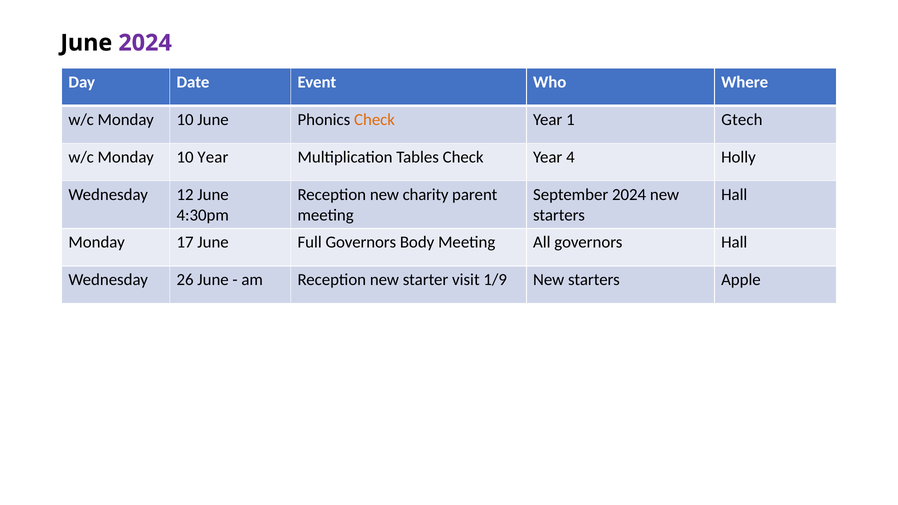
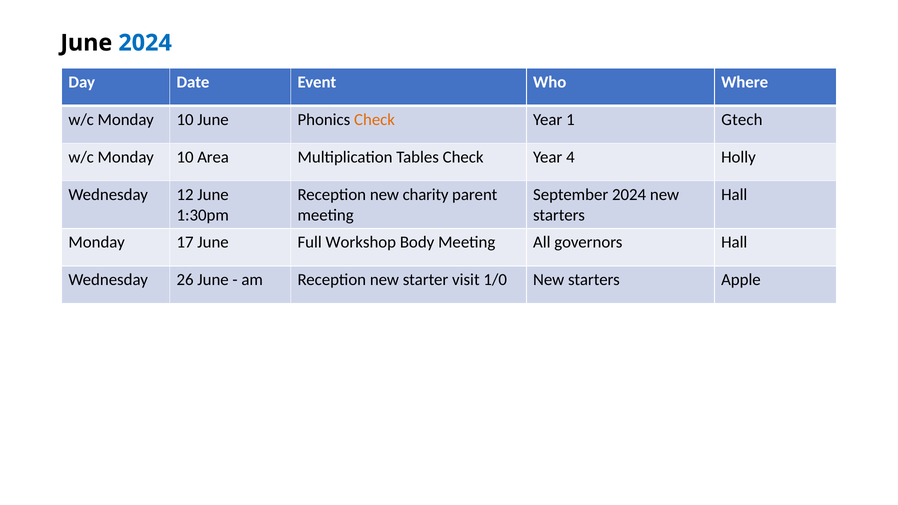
2024 colour: purple -> blue (145, 43)
10 Year: Year -> Area (213, 157)
4:30pm: 4:30pm -> 1:30pm (203, 215)
Full Governors: Governors -> Workshop (361, 242)
1/9: 1/9 -> 1/0 (495, 280)
